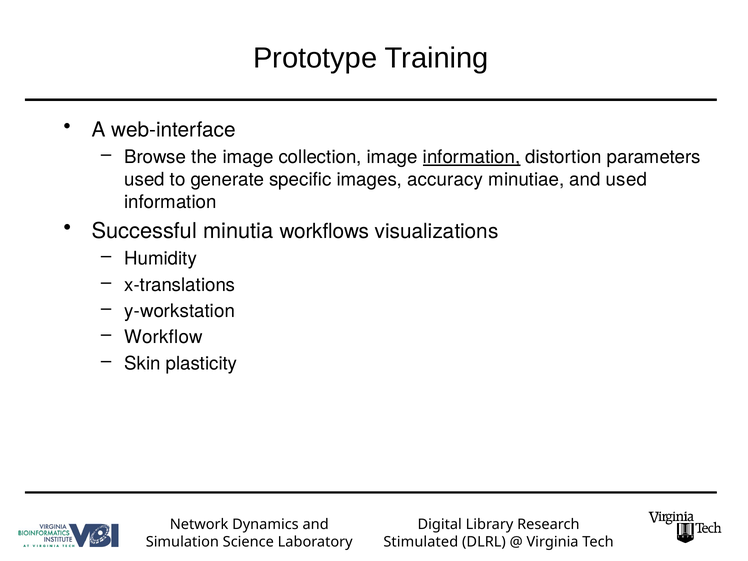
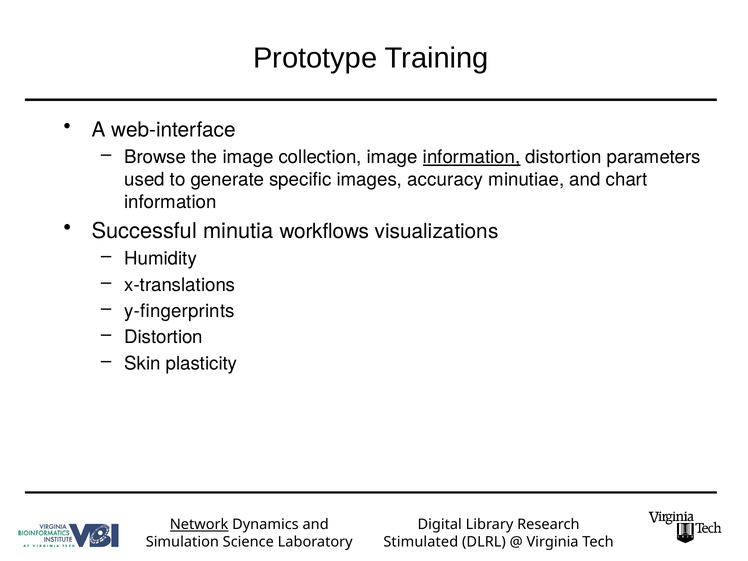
and used: used -> chart (627, 180)
y-workstation: y-workstation -> y-fingerprints (180, 311)
Workflow: Workflow -> Distortion (164, 337)
Network underline: none -> present (199, 525)
